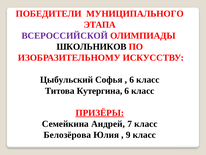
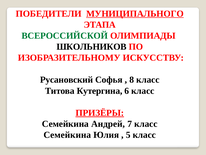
МУНИЦИПАЛЬНОГО underline: none -> present (135, 14)
ВСЕРОССИЙСКОЙ colour: purple -> green (65, 36)
Цыбульский: Цыбульский -> Русановский (67, 80)
6: 6 -> 8 (132, 80)
Белозёрова: Белозёрова -> Семейкина (67, 134)
9: 9 -> 5 (128, 134)
